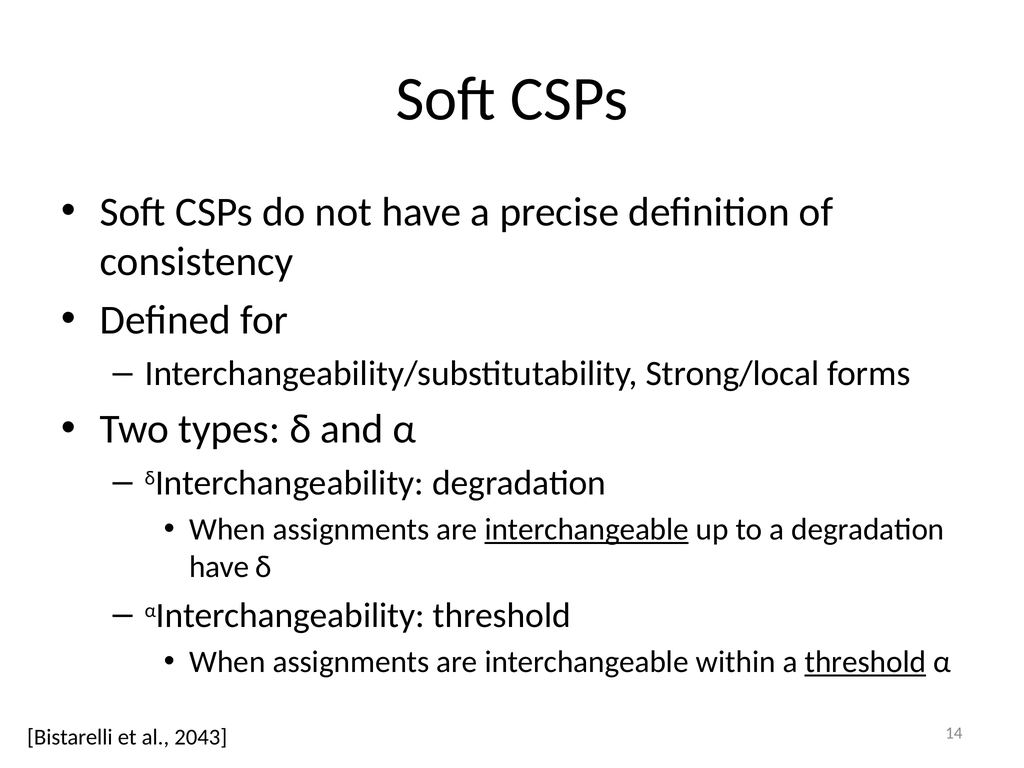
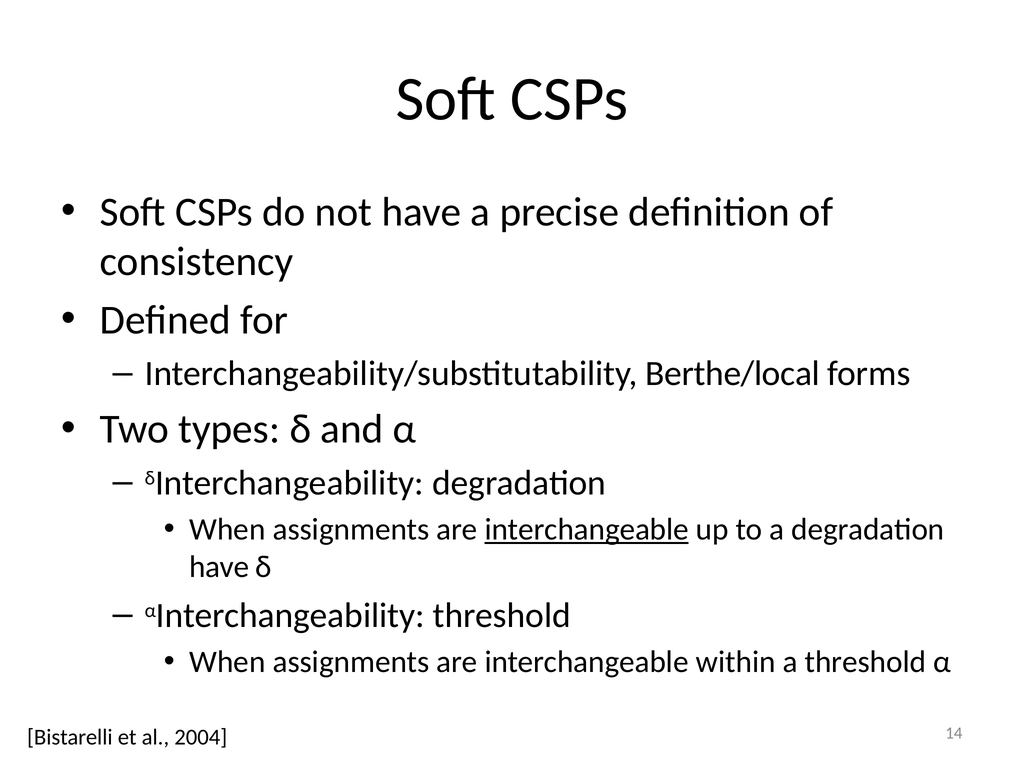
Strong/local: Strong/local -> Berthe/local (733, 374)
threshold underline: present -> none (865, 662)
2043: 2043 -> 2004 (201, 737)
